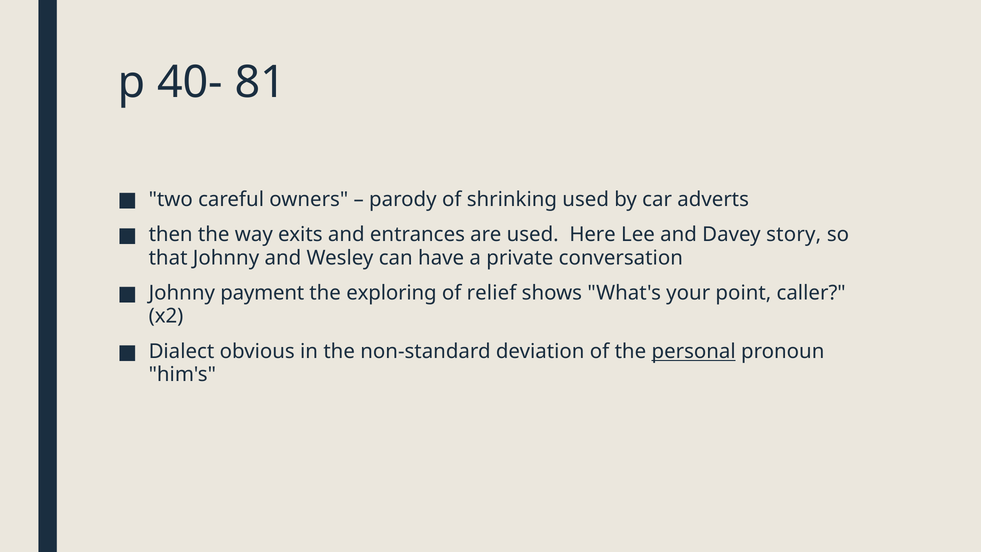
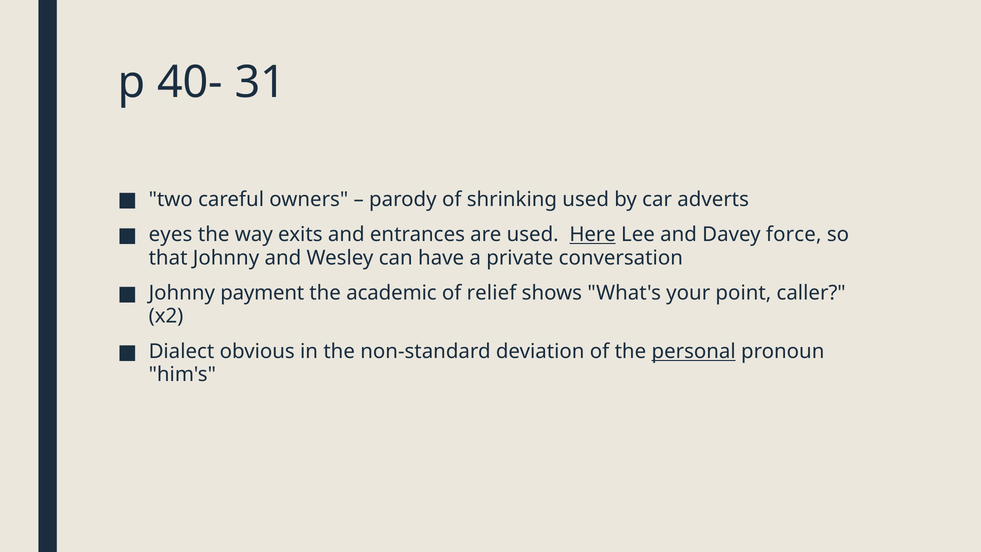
81: 81 -> 31 (260, 82)
then: then -> eyes (171, 235)
Here underline: none -> present (593, 235)
story: story -> force (794, 235)
exploring: exploring -> academic (391, 293)
